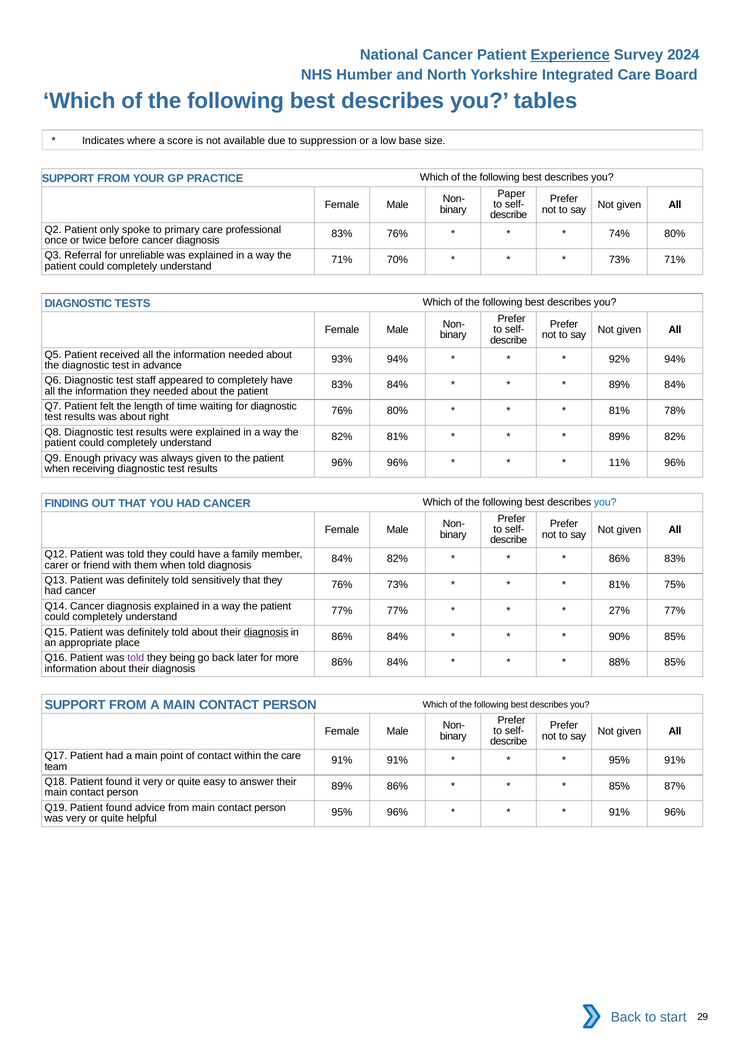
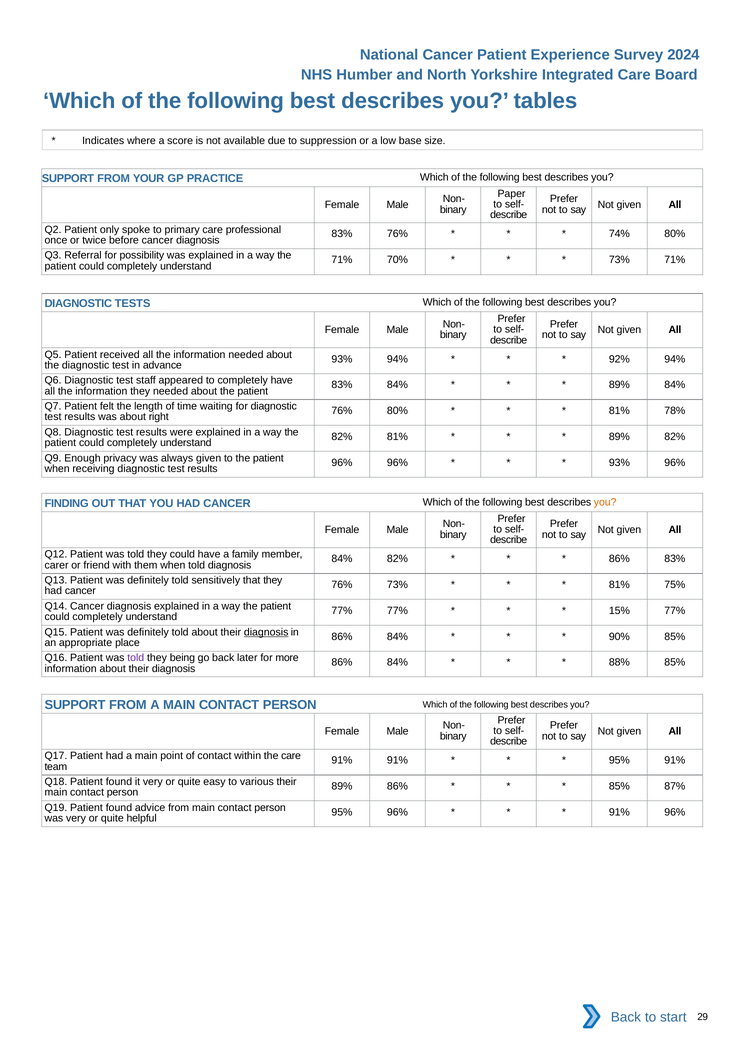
Experience underline: present -> none (570, 55)
unreliable: unreliable -> possibility (142, 255)
11%: 11% -> 93% (619, 463)
you colour: blue -> orange (605, 502)
27%: 27% -> 15% (619, 611)
answer: answer -> various (257, 782)
